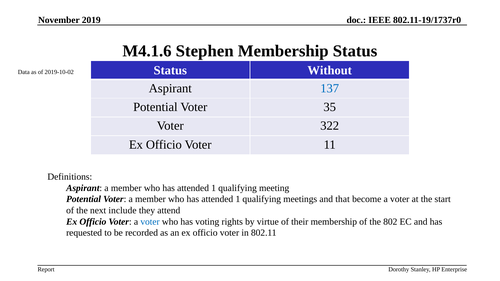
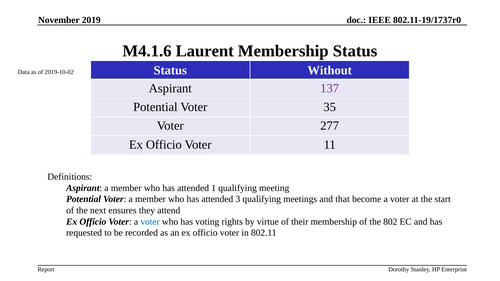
Stephen: Stephen -> Laurent (205, 51)
137 colour: blue -> purple (330, 88)
322: 322 -> 277 (330, 126)
1: 1 -> 3 (238, 199)
include: include -> ensures (123, 211)
